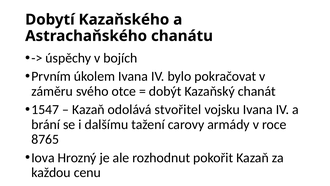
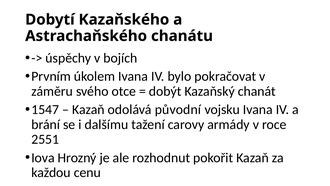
stvořitel: stvořitel -> původní (178, 109)
8765: 8765 -> 2551 (45, 139)
